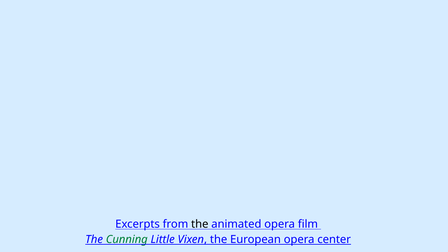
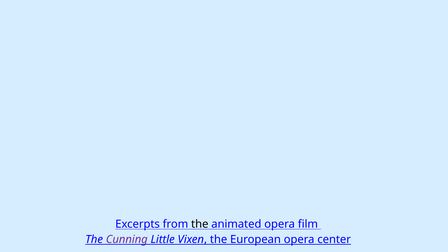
Cunning colour: green -> purple (127, 239)
